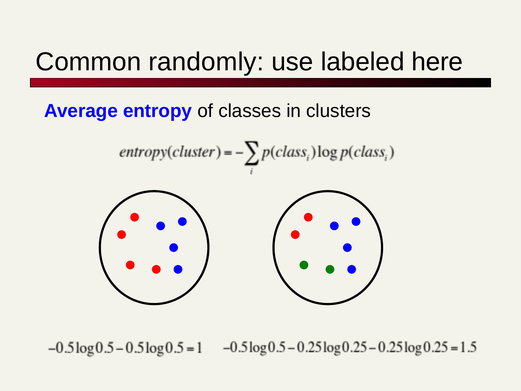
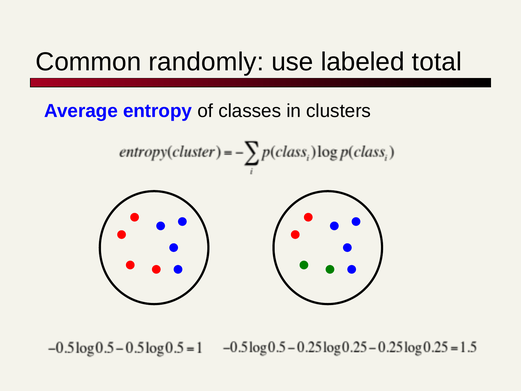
here: here -> total (437, 62)
